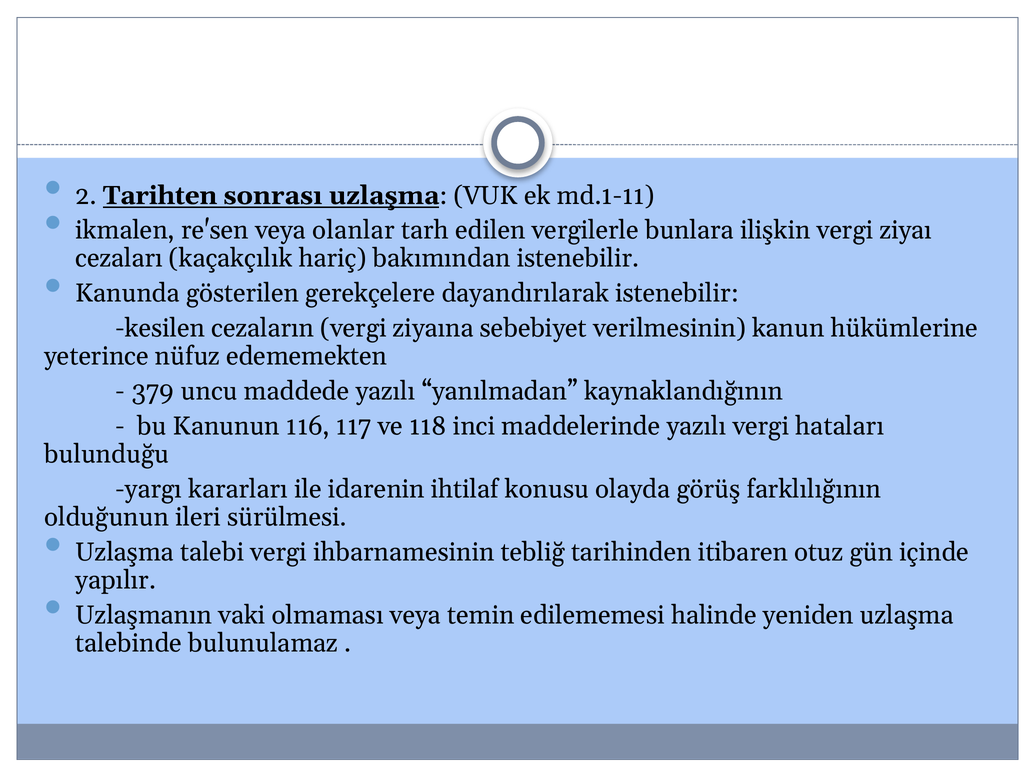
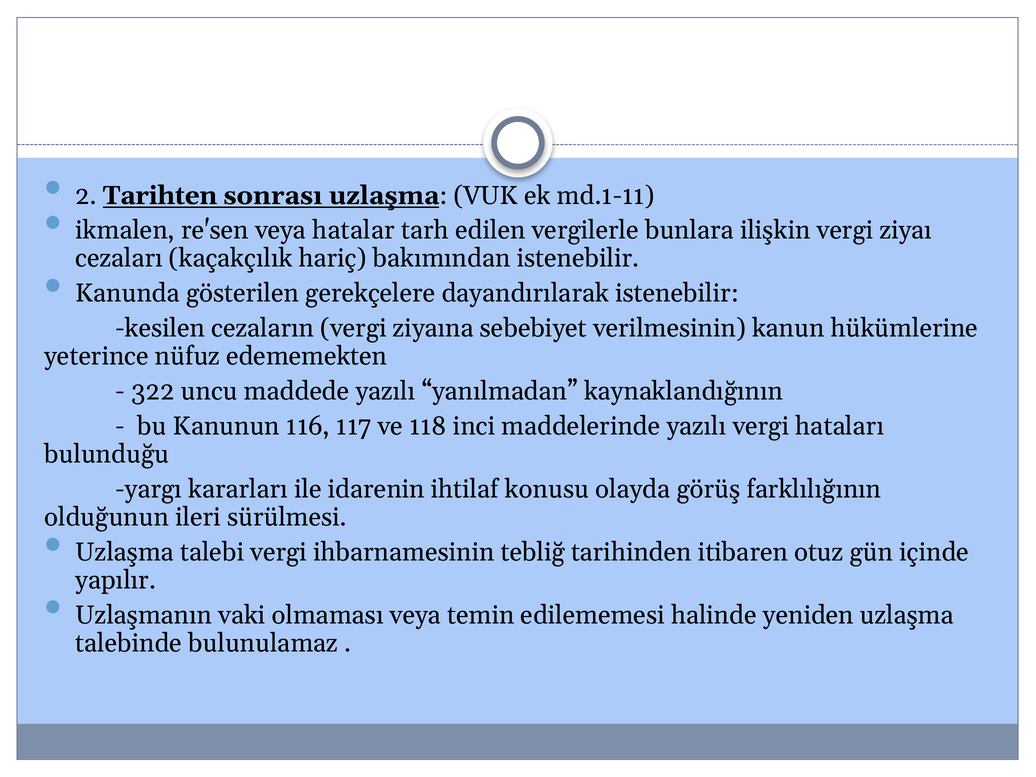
olanlar: olanlar -> hatalar (354, 230)
379: 379 -> 322 (153, 391)
